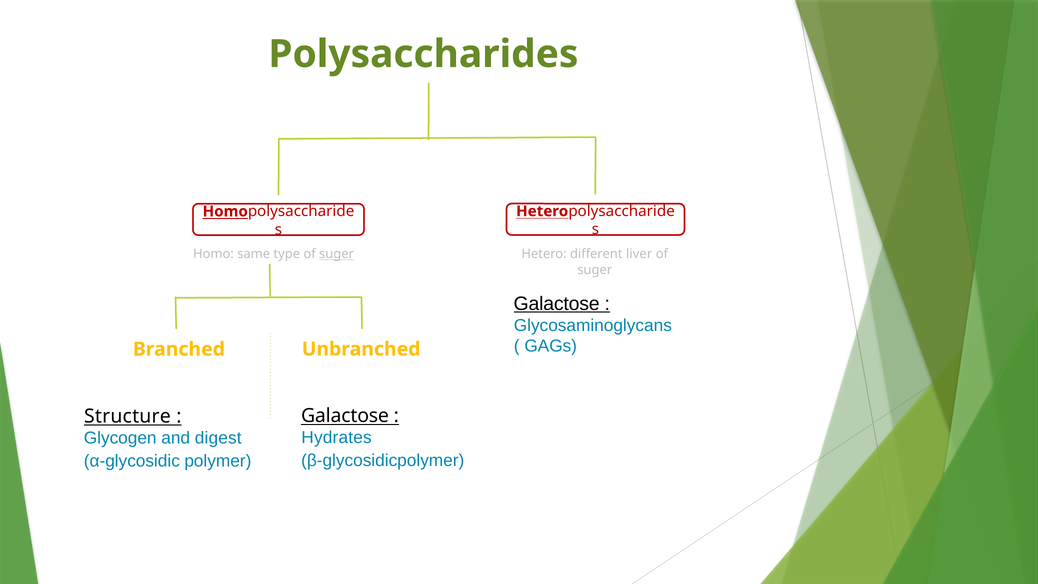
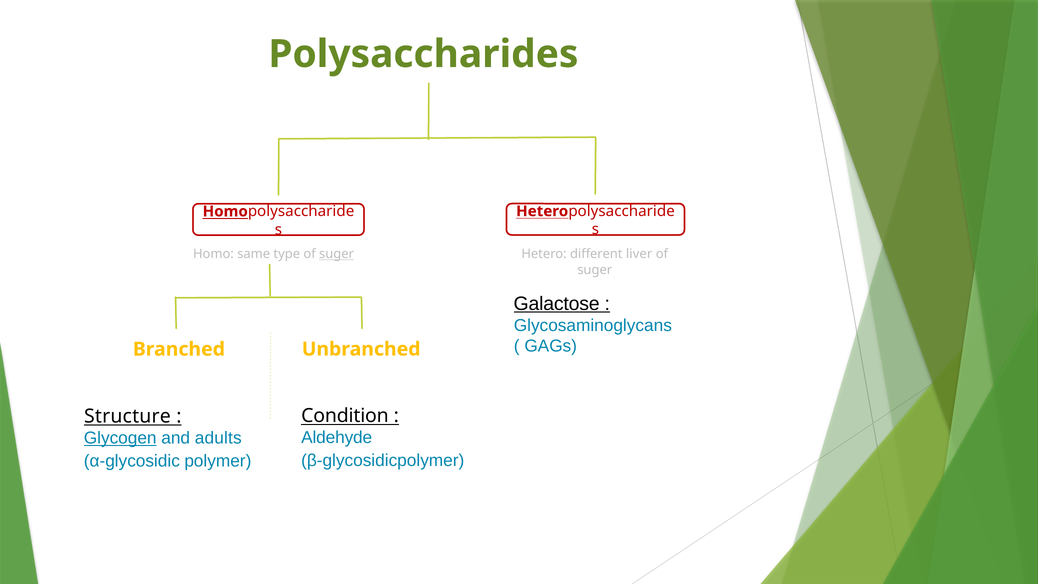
Galactose: Galactose -> Condition (345, 416)
Hydrates: Hydrates -> Aldehyde (337, 437)
Glycogen underline: none -> present (120, 438)
digest: digest -> adults (218, 438)
